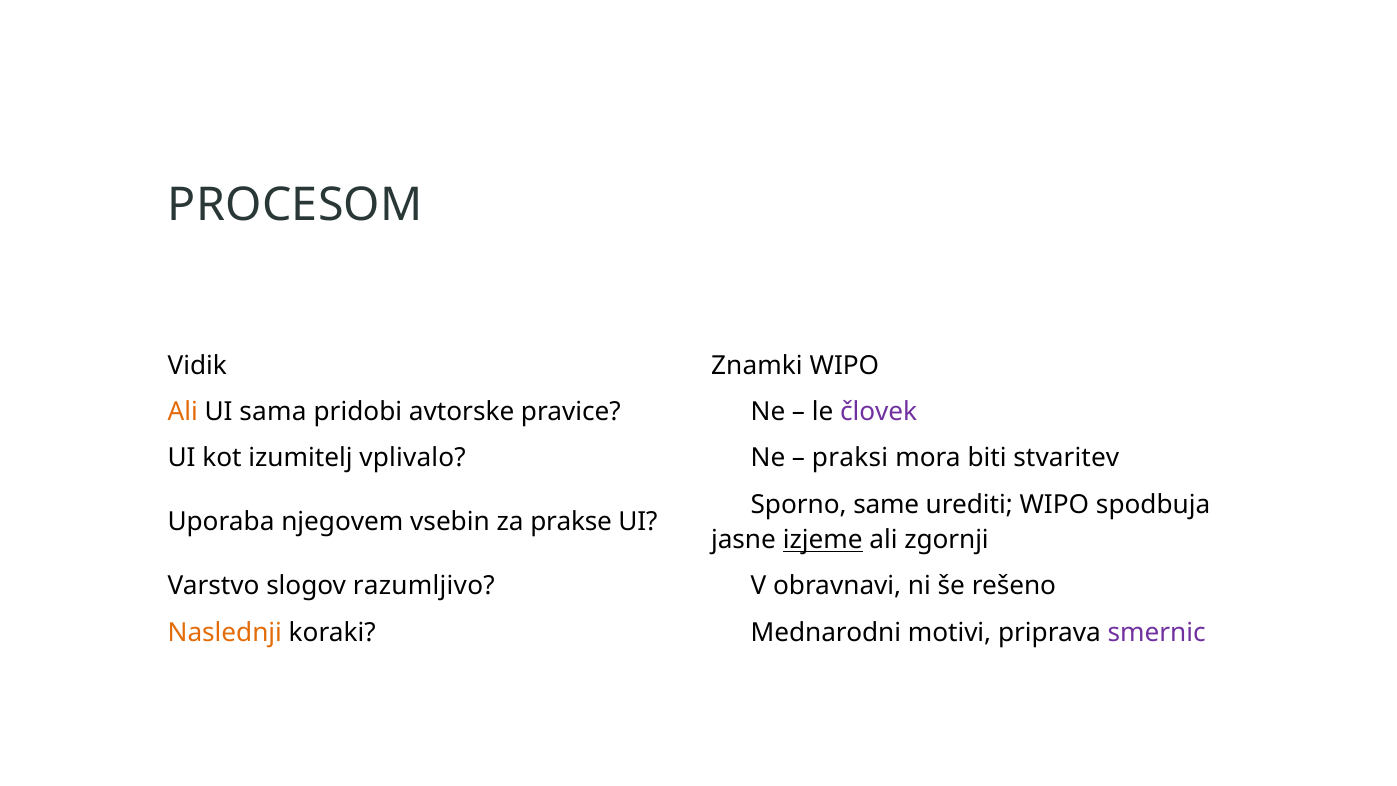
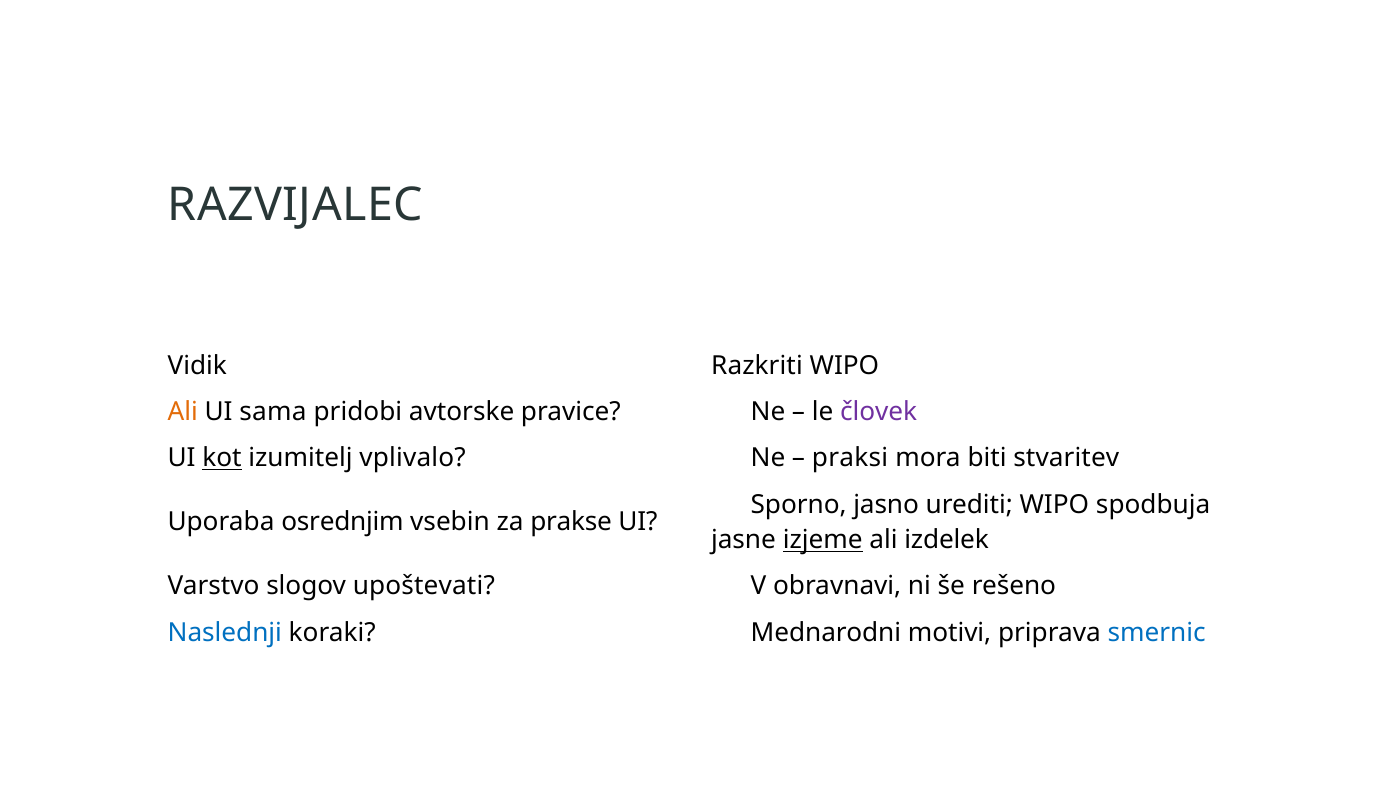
PROCESOM: PROCESOM -> RAZVIJALEC (295, 205)
Znamki: Znamki -> Razkriti (757, 366)
kot underline: none -> present (222, 458)
same: same -> jasno (886, 504)
njegovem: njegovem -> osrednjim (342, 522)
zgornji: zgornji -> izdelek (947, 540)
razumljivo: razumljivo -> upoštevati (424, 586)
Naslednji colour: orange -> blue (225, 632)
smernic colour: purple -> blue (1157, 632)
